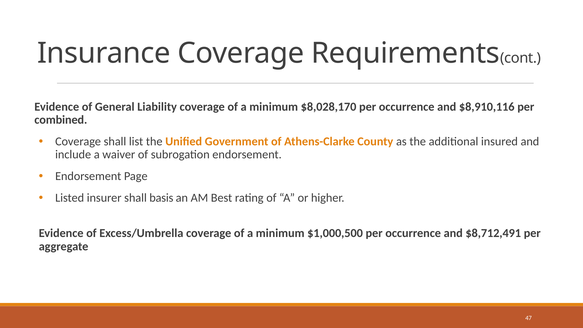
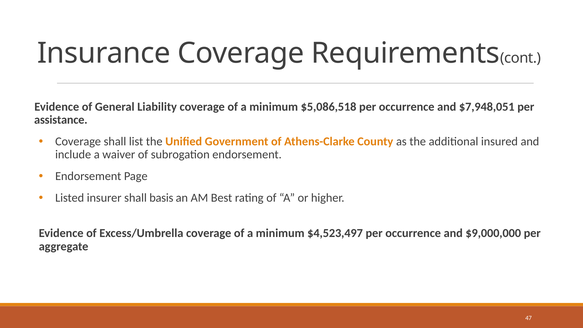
$8,028,170: $8,028,170 -> $5,086,518 (329, 107)
$8,910,116: $8,910,116 -> $7,948,051 (487, 107)
combined: combined -> assistance (61, 120)
$1,000,500: $1,000,500 -> $4,523,497 (335, 233)
$8,712,491: $8,712,491 -> $9,000,000 (493, 233)
